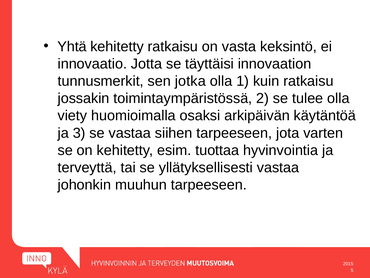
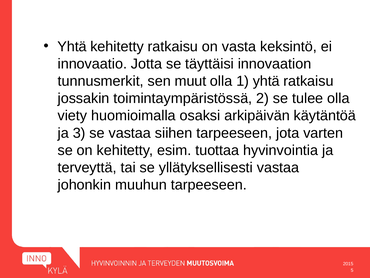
jotka: jotka -> muut (190, 81)
1 kuin: kuin -> yhtä (266, 81)
